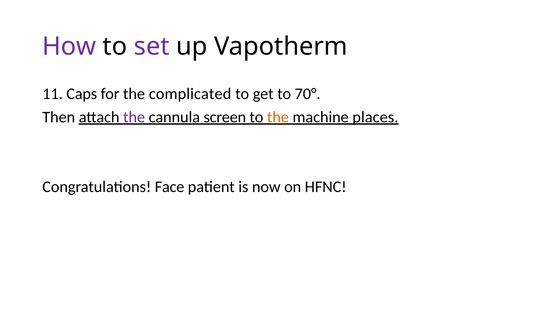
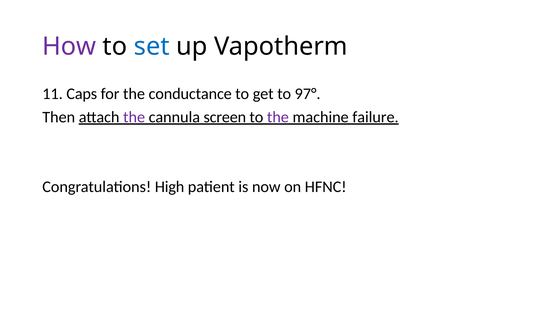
set colour: purple -> blue (152, 47)
complicated: complicated -> conductance (190, 94)
70°: 70° -> 97° (308, 94)
the colour: orange -> purple (278, 117)
places: places -> failure (375, 117)
Face: Face -> High (170, 187)
